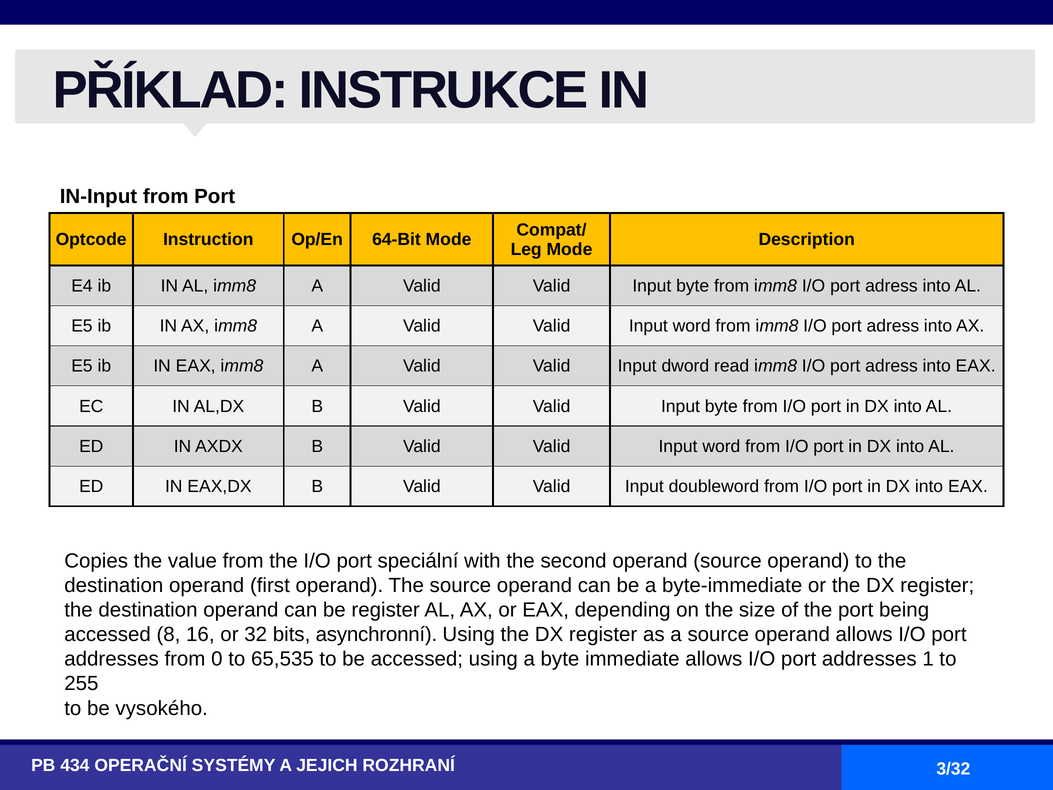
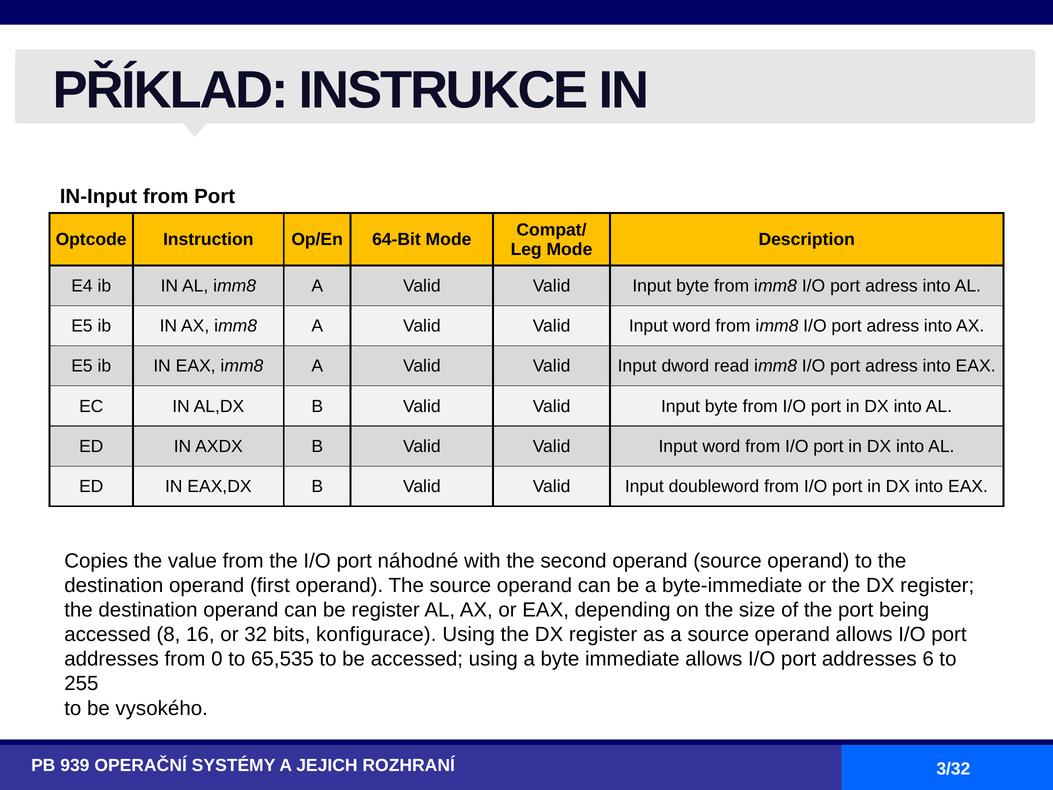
speciální: speciální -> náhodné (418, 561)
asynchronní: asynchronní -> konfigurace (376, 634)
1: 1 -> 6 (928, 659)
434: 434 -> 939 (75, 765)
